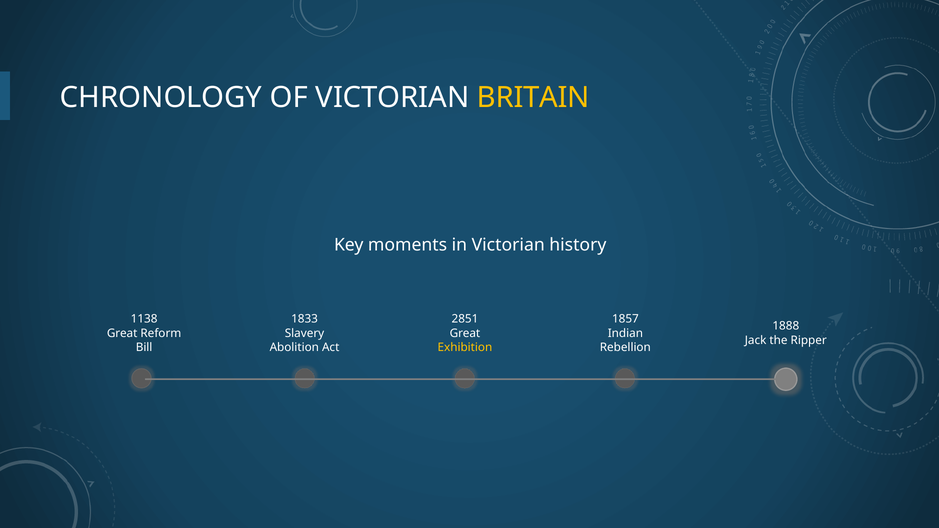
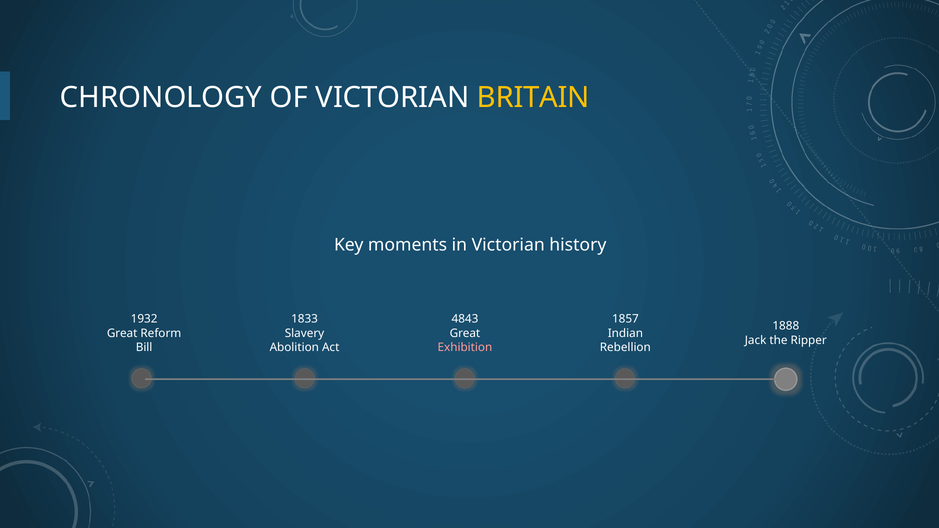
1138: 1138 -> 1932 (144, 319)
2851: 2851 -> 4843 (465, 319)
Exhibition colour: yellow -> pink (465, 347)
